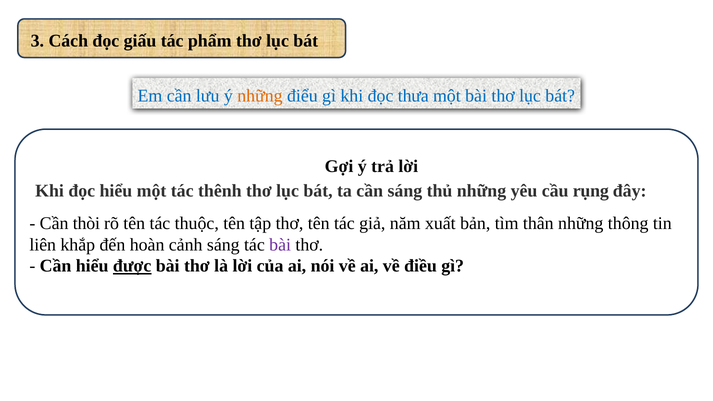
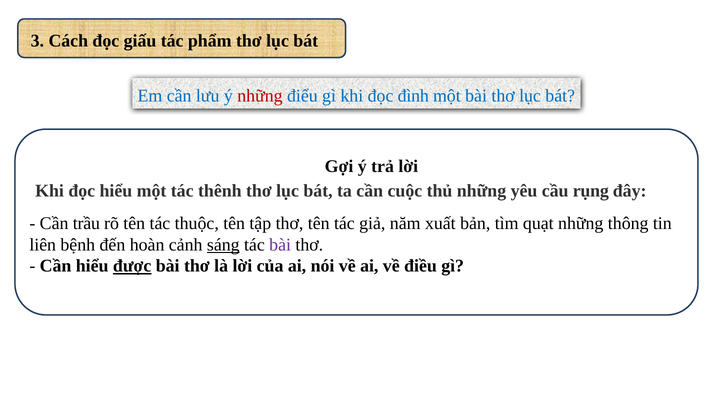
những colour: orange -> red (260, 96)
thưa: thưa -> đình (413, 96)
cần sáng: sáng -> cuộc (405, 191)
thòi: thòi -> trầu (86, 223)
thân: thân -> quạt (538, 223)
khắp: khắp -> bệnh (78, 245)
sáng underline: none -> present (223, 245)
